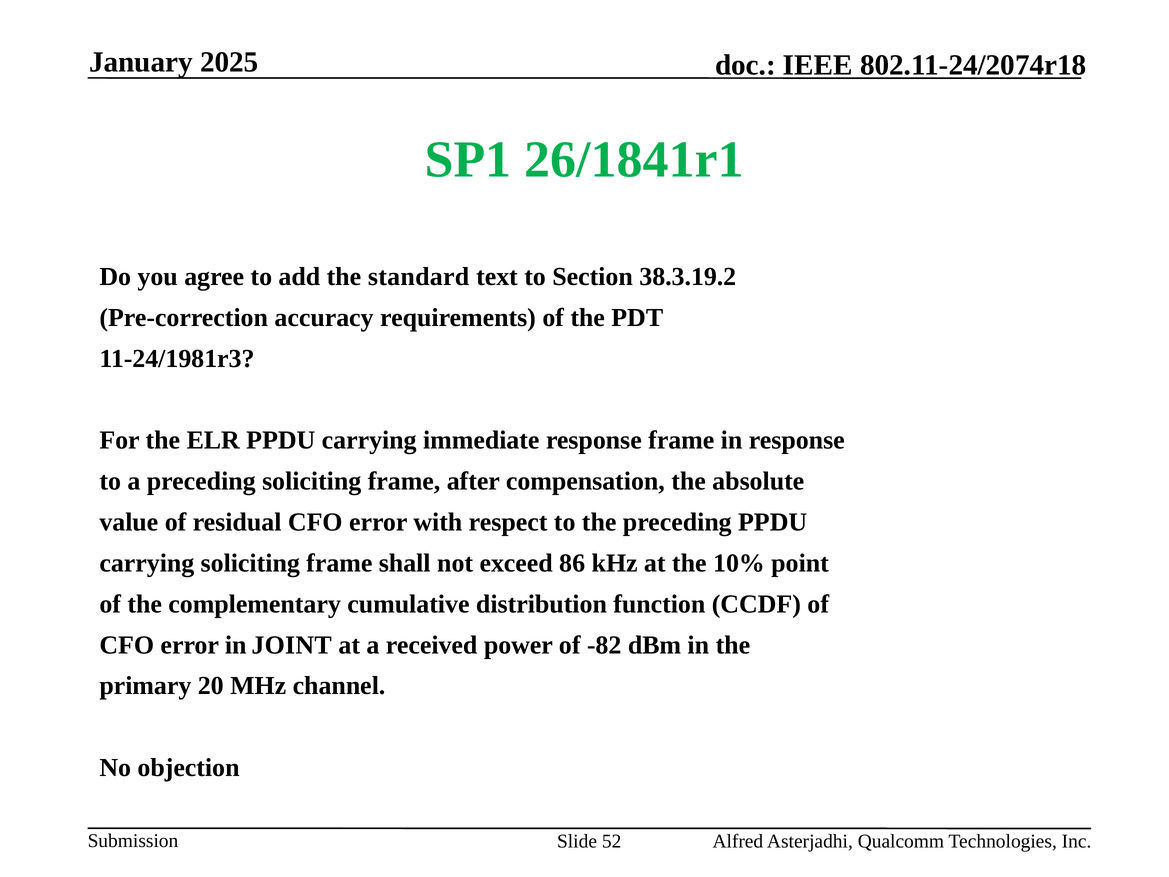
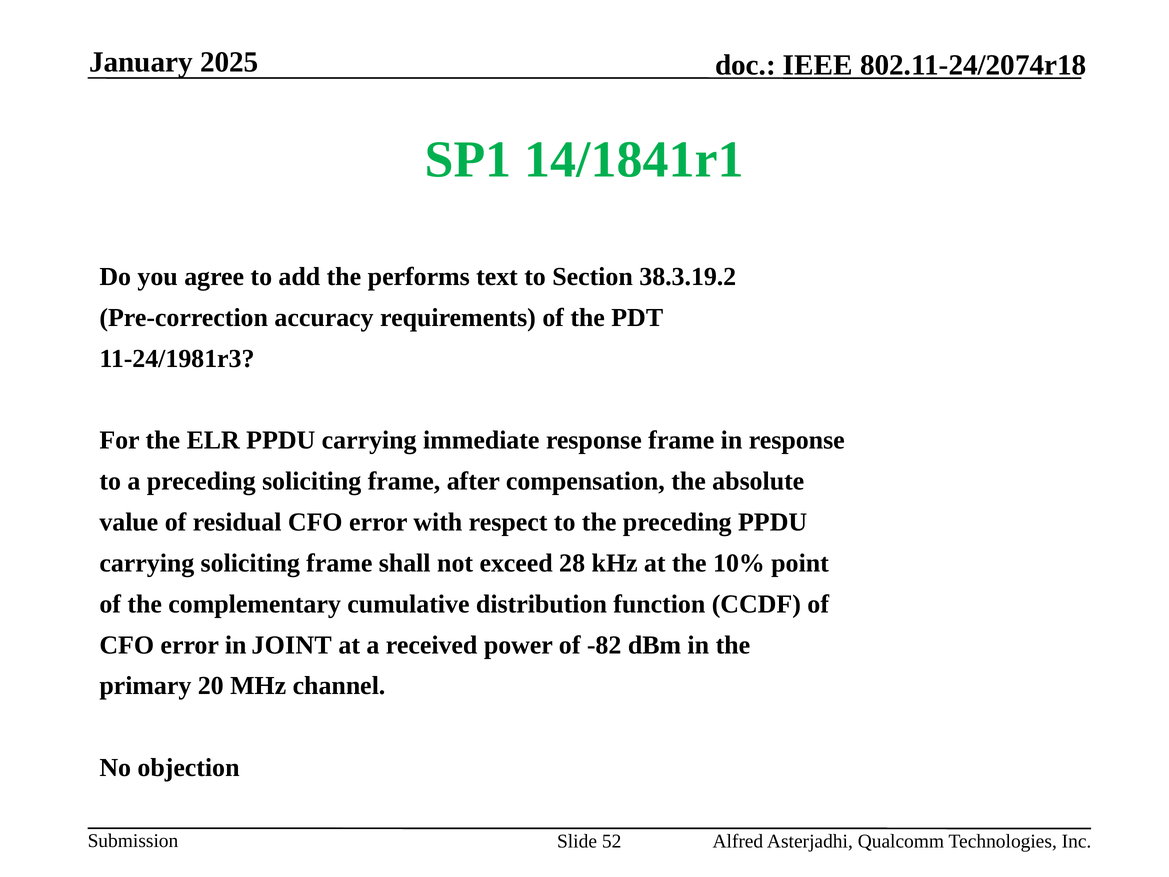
26/1841r1: 26/1841r1 -> 14/1841r1 (634, 159)
standard: standard -> performs (419, 277)
86: 86 -> 28 (572, 563)
